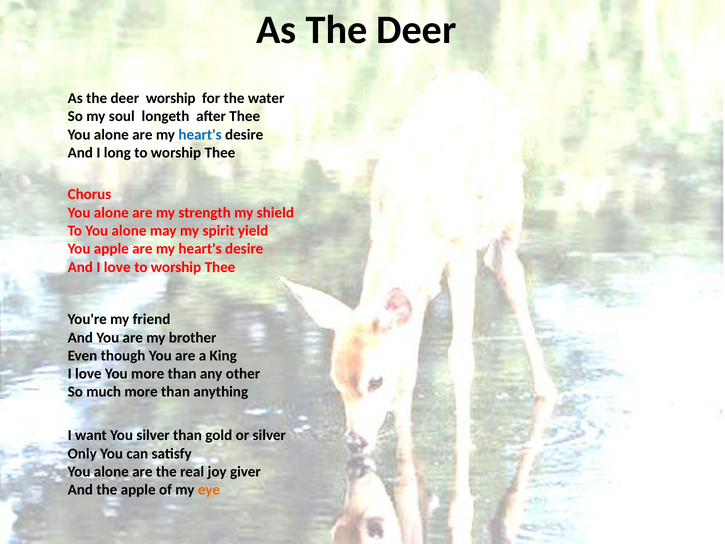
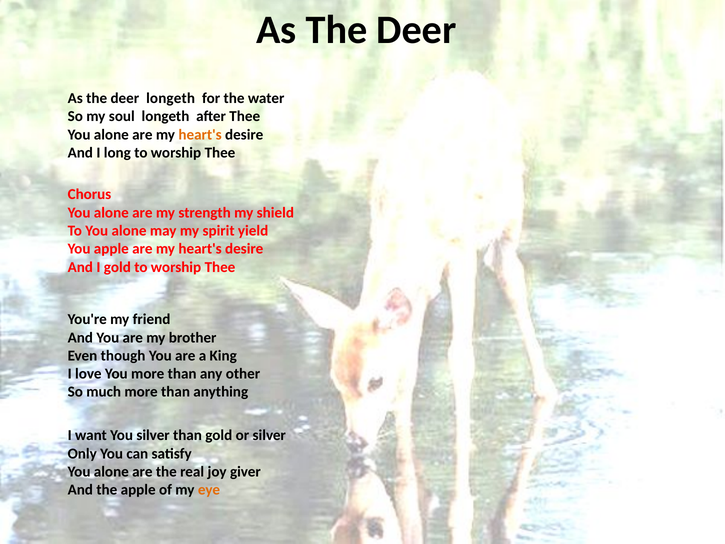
deer worship: worship -> longeth (171, 98)
heart's colour: blue -> orange (200, 135)
And I love: love -> gold (117, 267)
